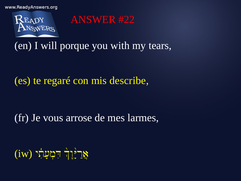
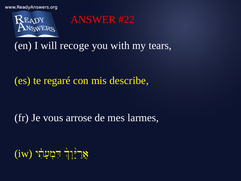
porque: porque -> recoge (75, 46)
